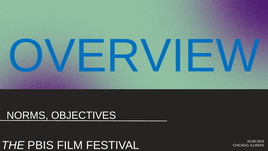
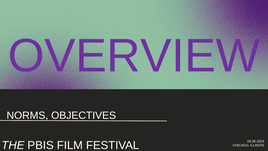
OVERVIEW colour: blue -> purple (134, 56)
